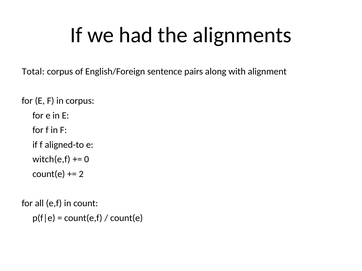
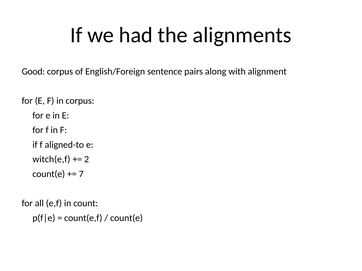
Total: Total -> Good (33, 72)
0: 0 -> 2 (87, 160)
2: 2 -> 7 (81, 174)
